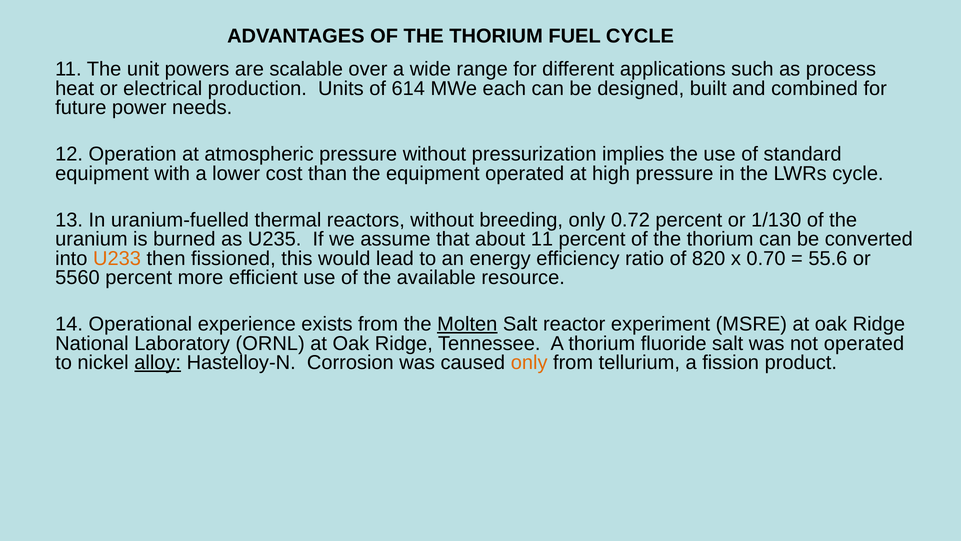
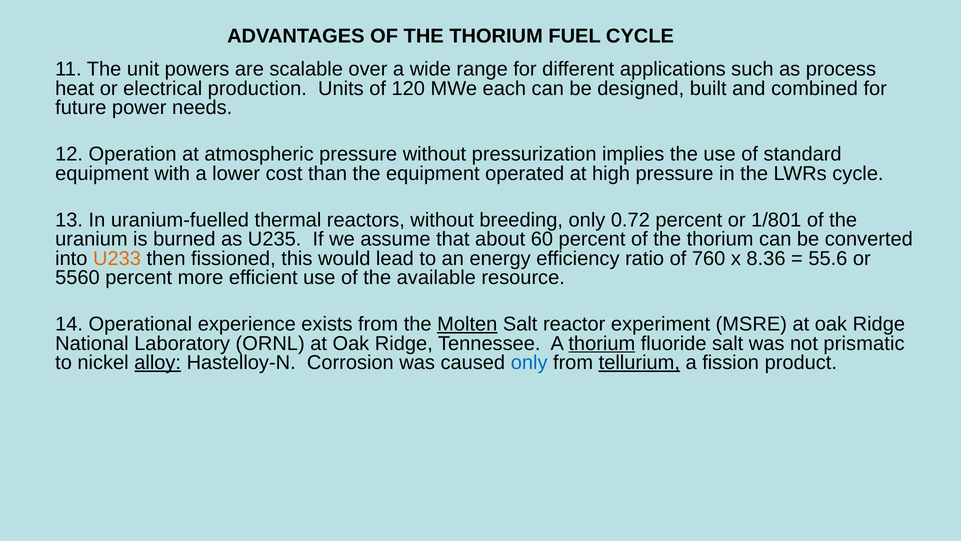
614: 614 -> 120 (408, 88)
1/130: 1/130 -> 1/801 (776, 220)
about 11: 11 -> 60 (542, 239)
820: 820 -> 760 (709, 258)
0.70: 0.70 -> 8.36 (766, 258)
thorium underline: none -> present (602, 343)
not operated: operated -> prismatic (864, 343)
only colour: orange -> blue (529, 362)
tellurium underline: none -> present (639, 362)
